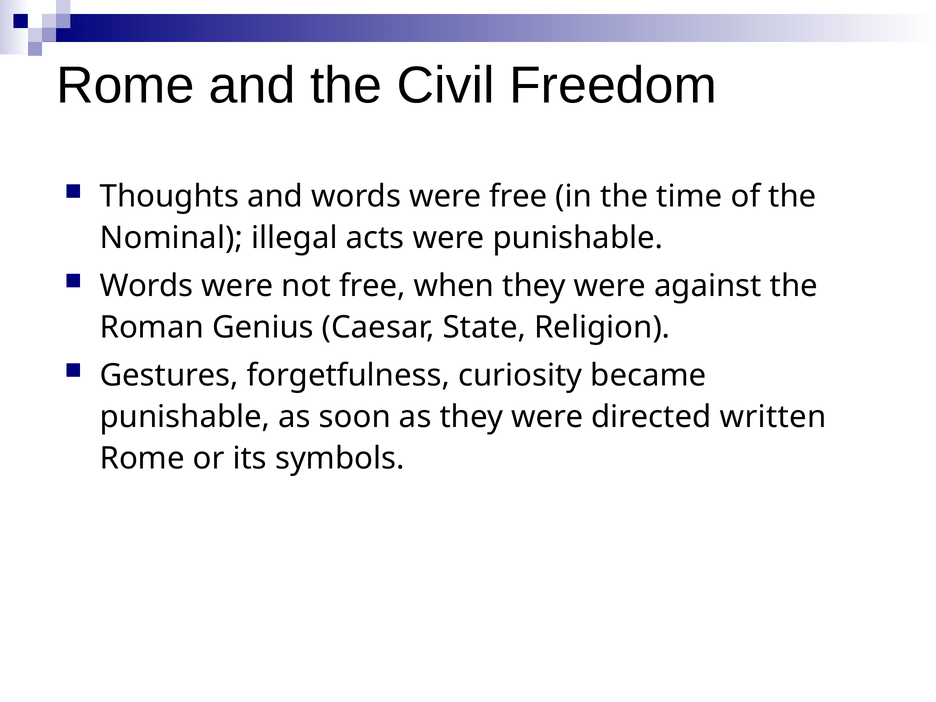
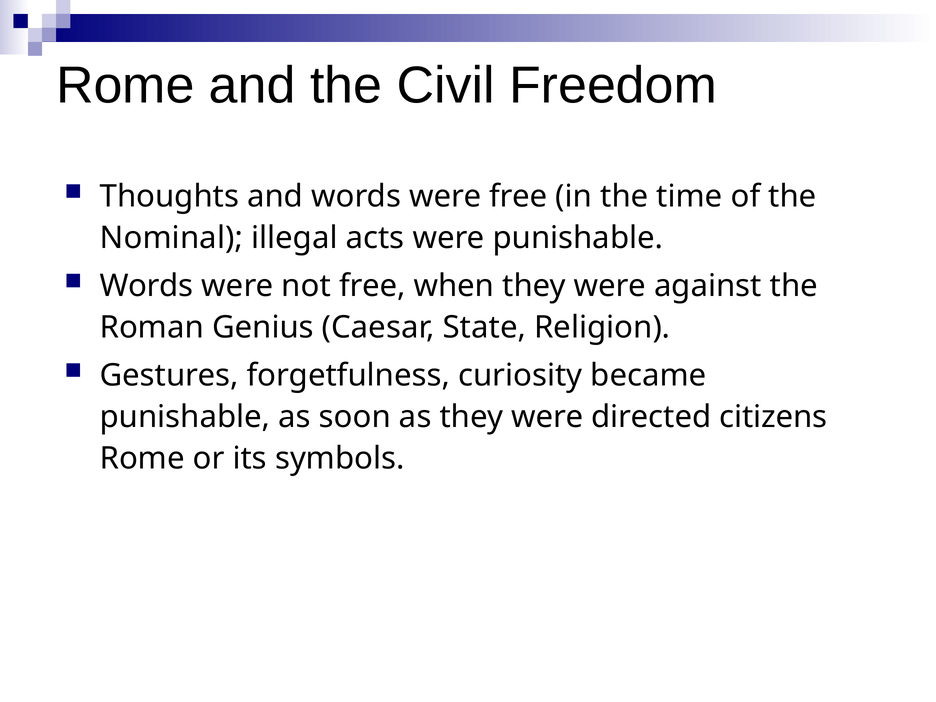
written: written -> citizens (773, 417)
